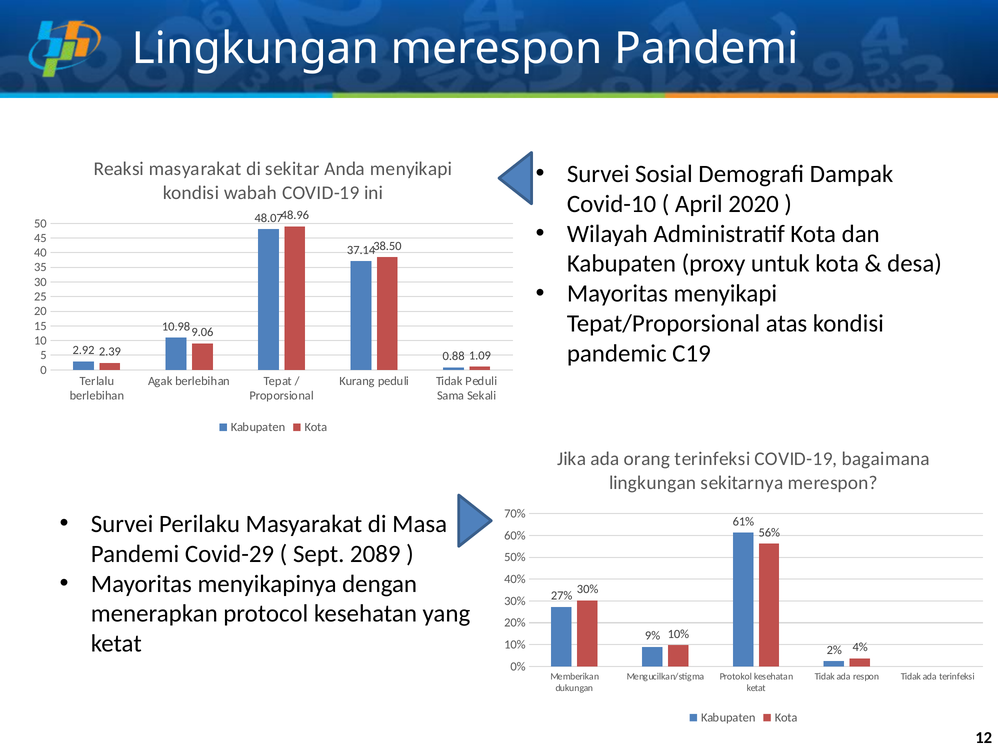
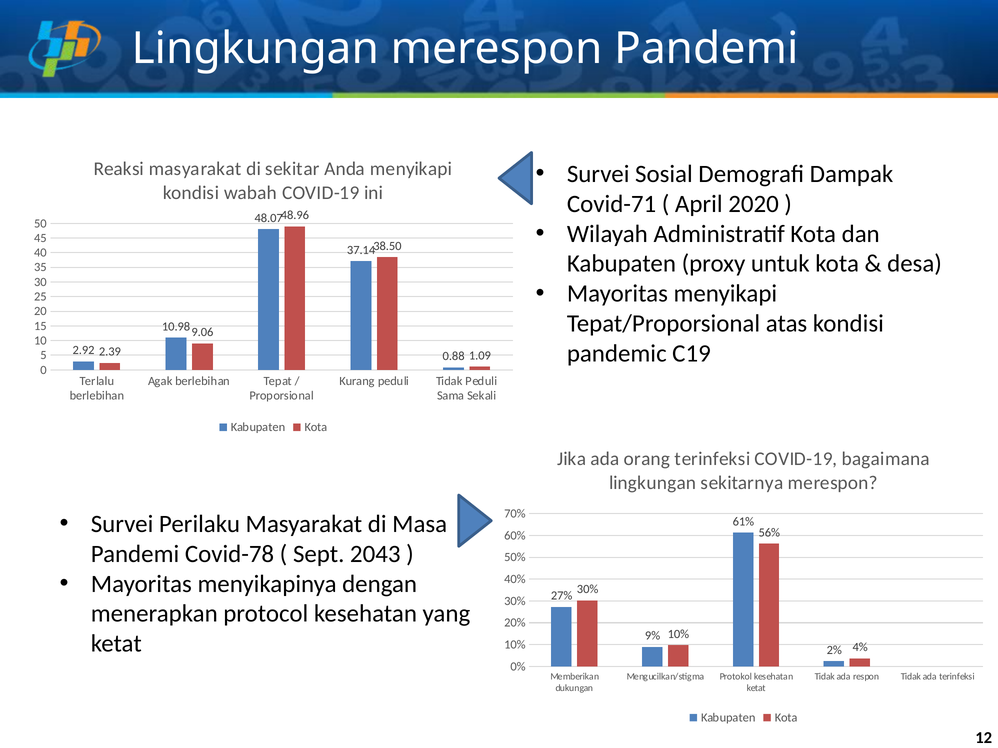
Covid-10: Covid-10 -> Covid-71 (612, 204)
Covid-29: Covid-29 -> Covid-78 (229, 554)
2089: 2089 -> 2043 (375, 554)
